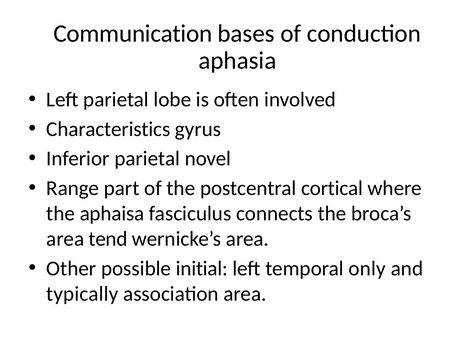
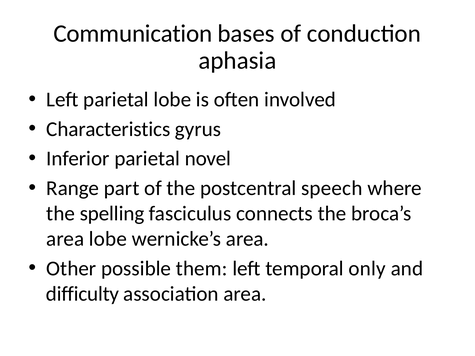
cortical: cortical -> speech (332, 188)
aphaisa: aphaisa -> spelling (112, 214)
area tend: tend -> lobe (108, 239)
initial: initial -> them (202, 269)
typically: typically -> difficulty (82, 294)
